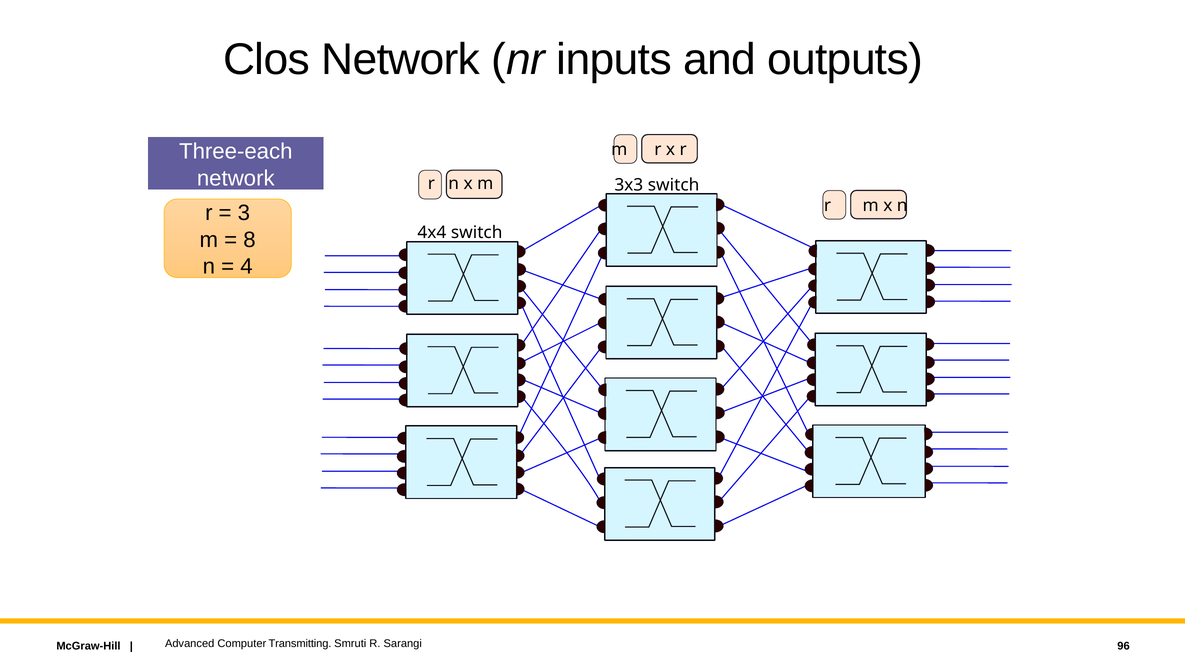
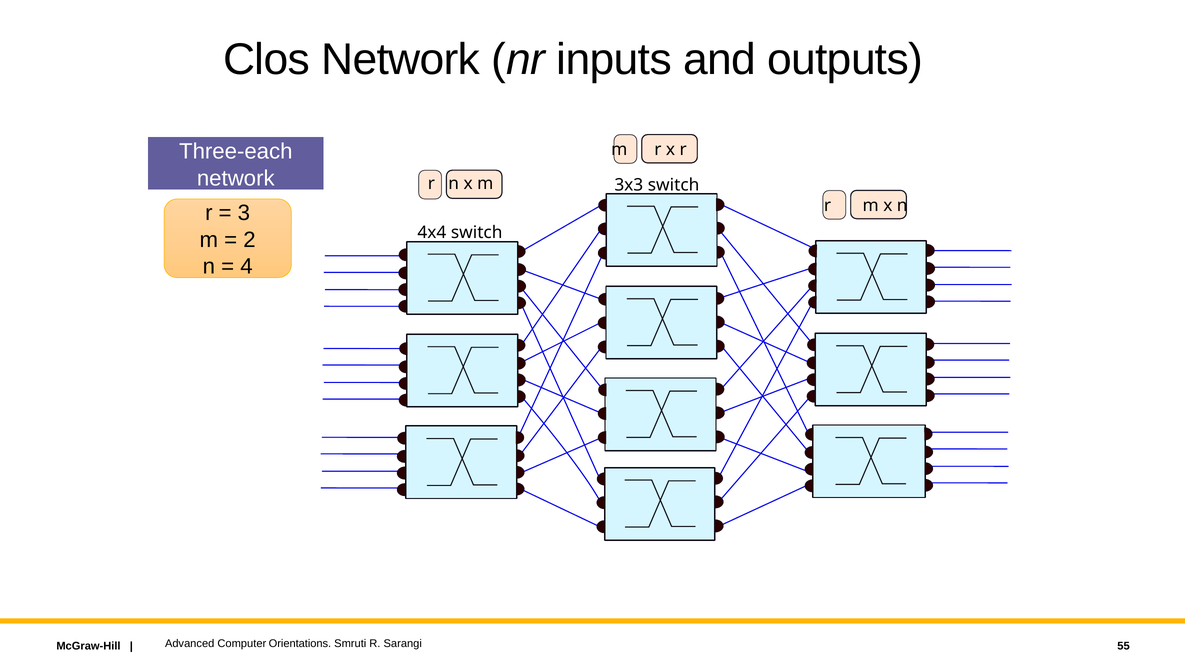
8: 8 -> 2 (249, 240)
Transmitting: Transmitting -> Orientations (300, 644)
96: 96 -> 55 (1124, 646)
